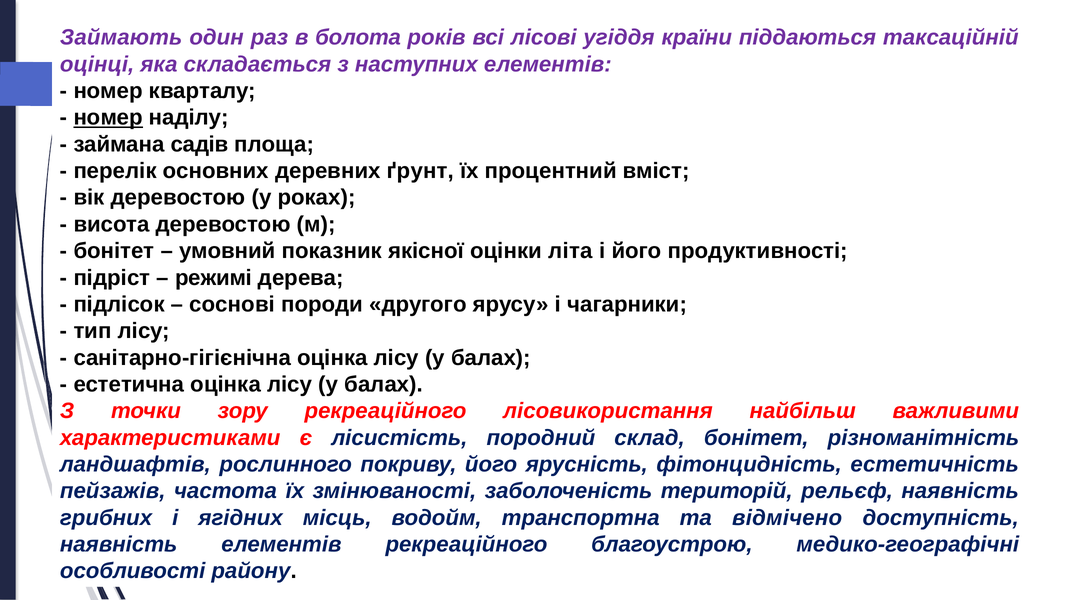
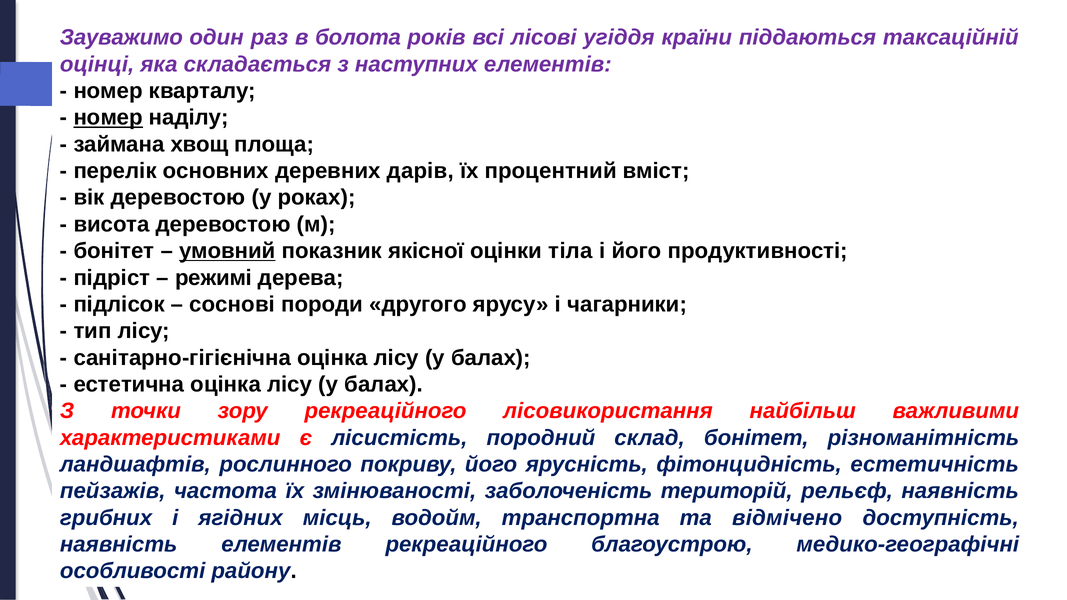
Займають: Займають -> Зауважимо (121, 38)
садів: садів -> хвощ (200, 144)
ґрунт: ґрунт -> дарів (420, 171)
умовний underline: none -> present (227, 251)
літа: літа -> тіла (571, 251)
